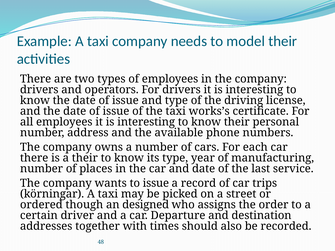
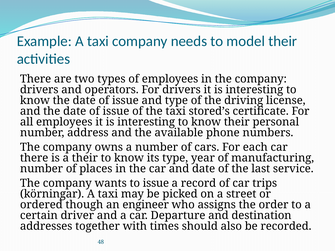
works’s: works’s -> stored’s (209, 111)
designed: designed -> engineer (146, 205)
